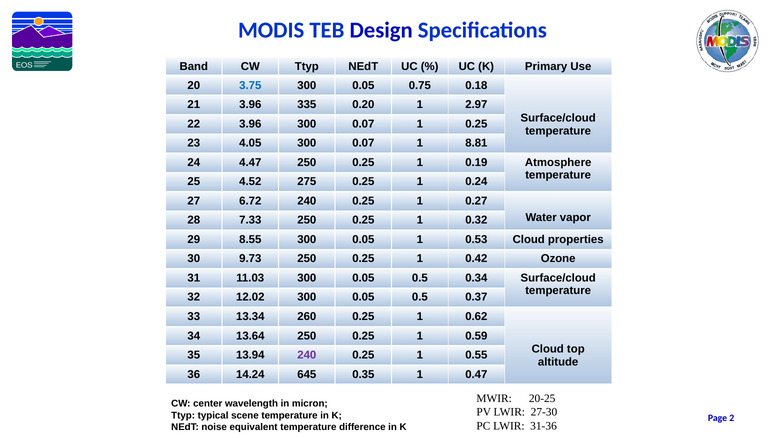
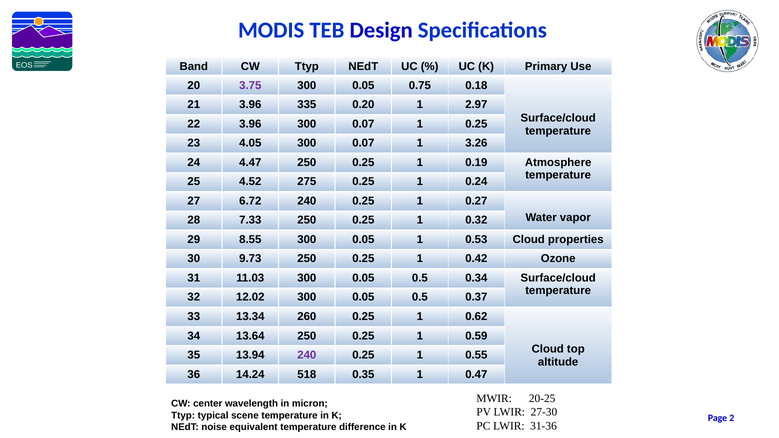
3.75 colour: blue -> purple (250, 85)
8.81: 8.81 -> 3.26 (476, 143)
645: 645 -> 518 (307, 374)
